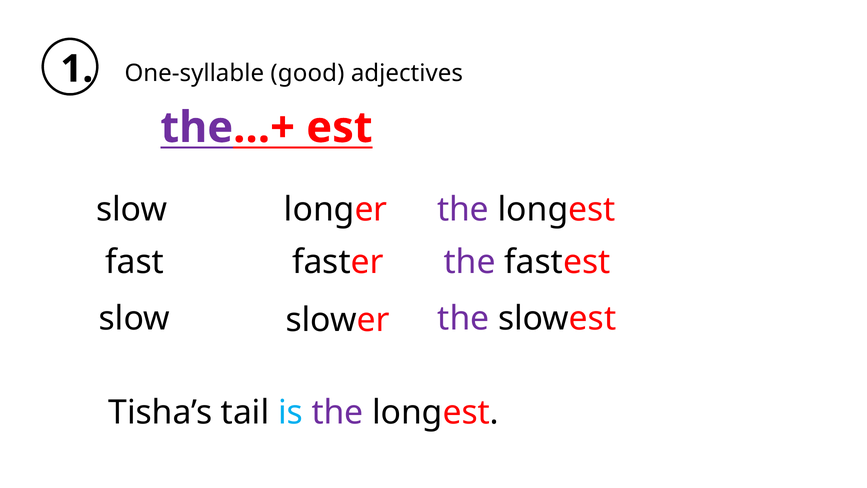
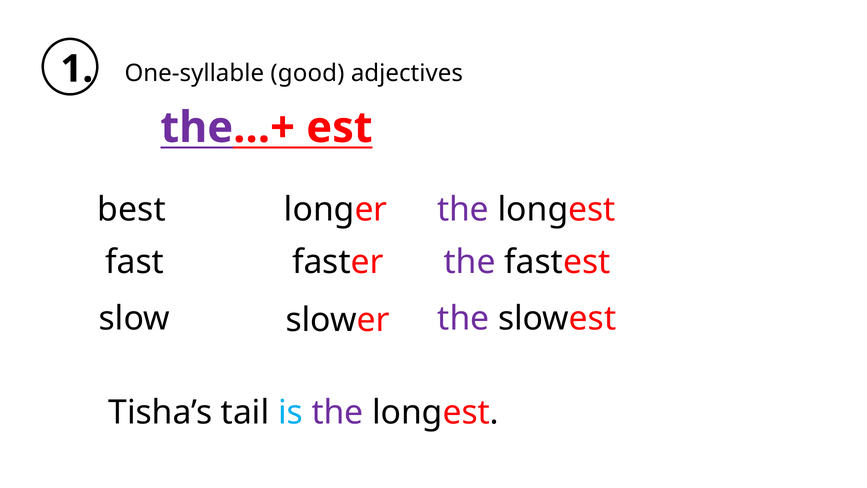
slow: slow -> best (132, 209)
